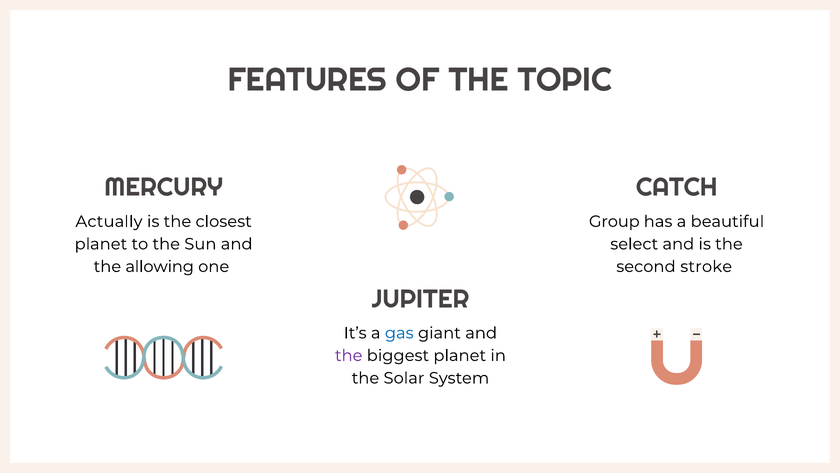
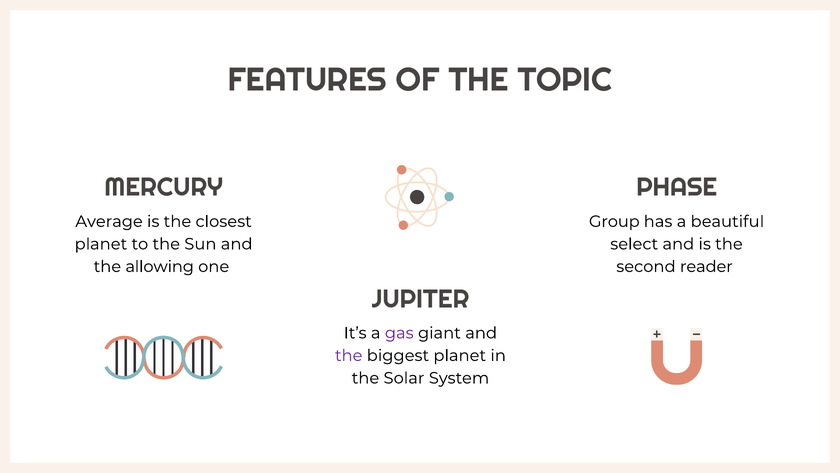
CATCH: CATCH -> PHASE (677, 187)
Actually: Actually -> Average (109, 221)
stroke: stroke -> reader (706, 266)
gas colour: blue -> purple (399, 333)
